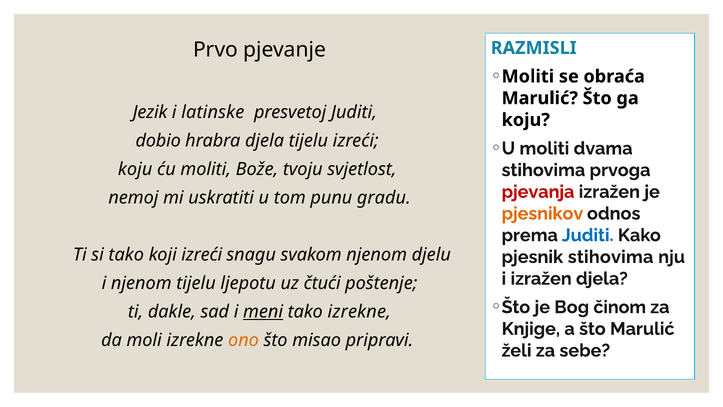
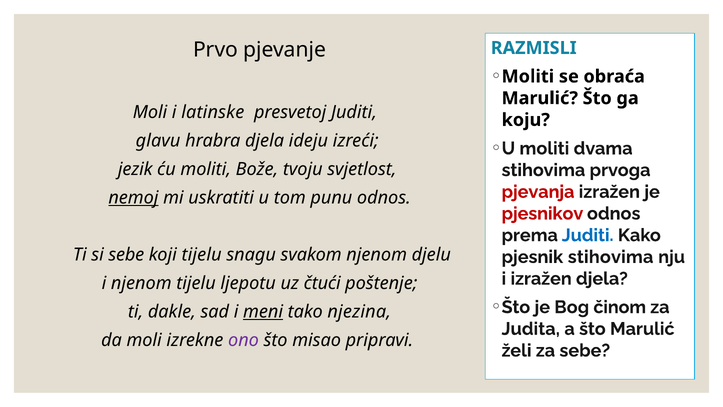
Jezik: Jezik -> Moli (150, 112)
dobio: dobio -> glavu (158, 141)
djela tijelu: tijelu -> ideju (308, 141)
koju: koju -> jezik (135, 169)
nemoj underline: none -> present (133, 198)
punu gradu: gradu -> odnos (384, 198)
pjesnikov colour: orange -> red (542, 213)
si tako: tako -> sebe (126, 254)
koji izreći: izreći -> tijelu (202, 254)
tako izrekne: izrekne -> njezina (359, 311)
Knjige: Knjige -> Judita (531, 329)
ono colour: orange -> purple (244, 340)
